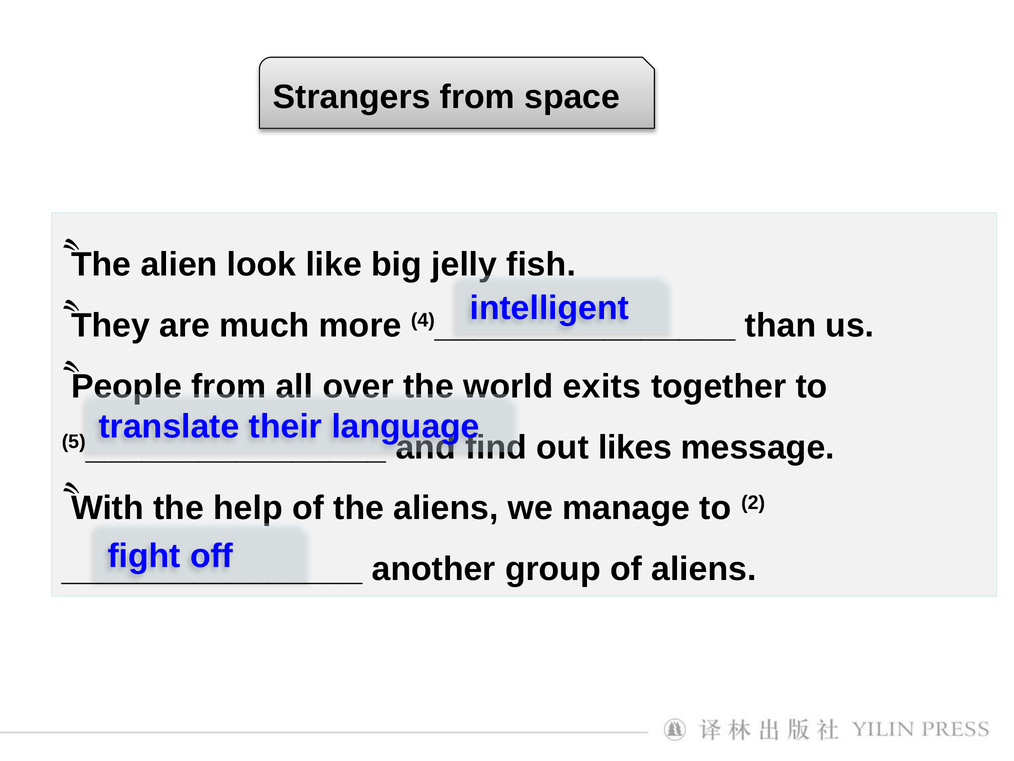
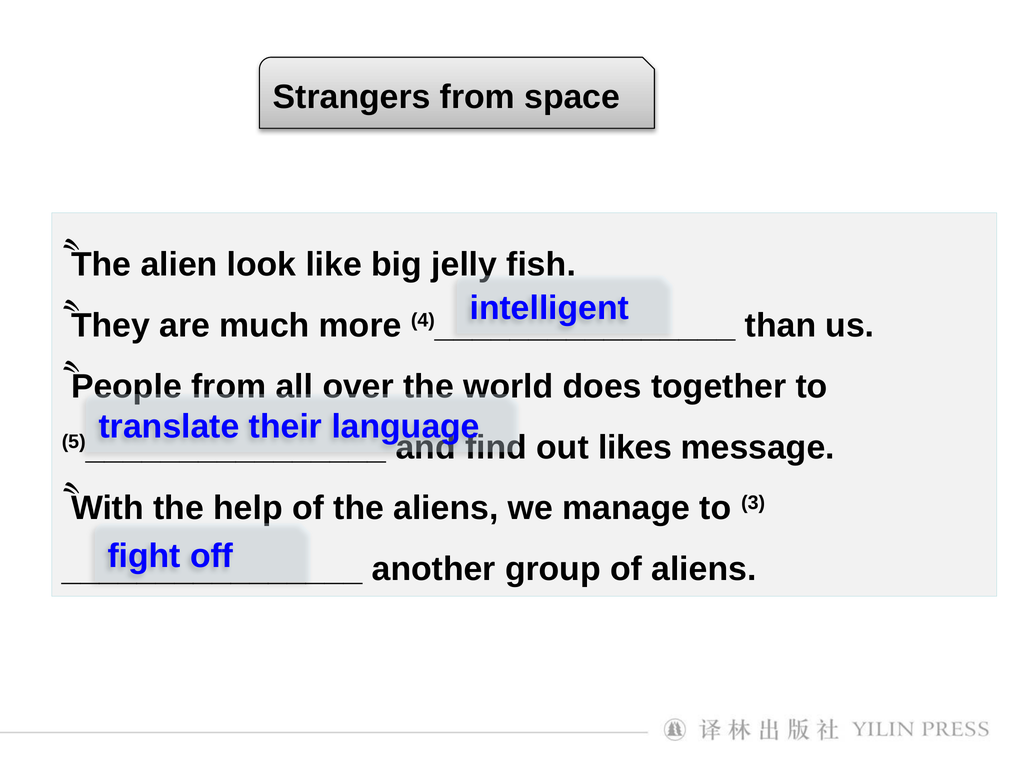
exits: exits -> does (602, 386)
2: 2 -> 3 (753, 503)
